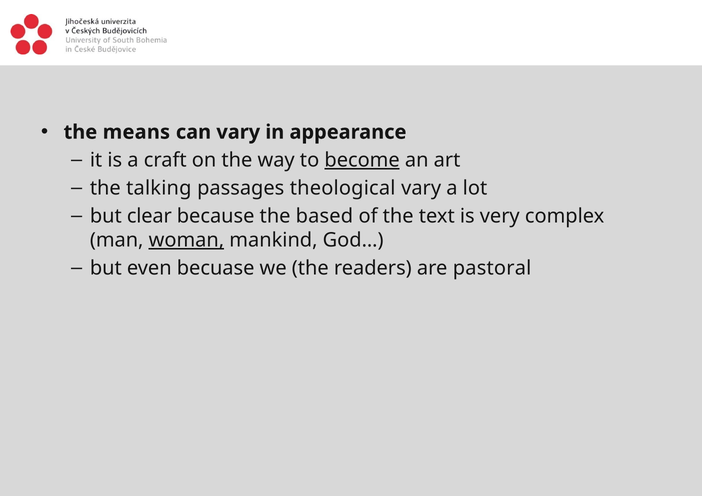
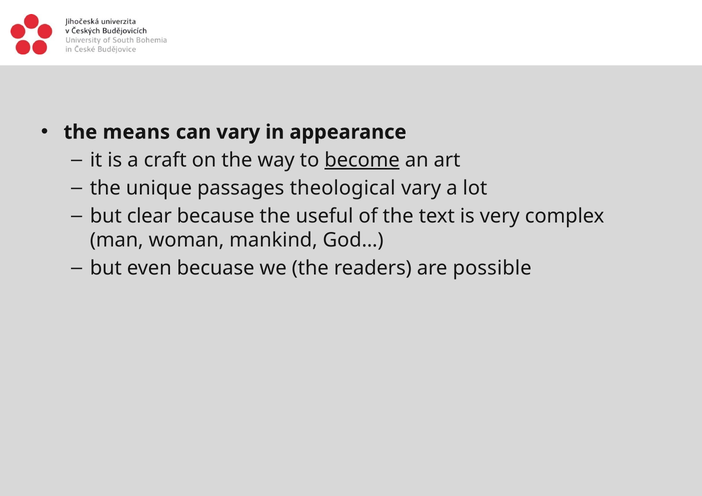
talking: talking -> unique (159, 188)
based: based -> useful (325, 216)
woman underline: present -> none (186, 240)
pastoral: pastoral -> possible (492, 268)
